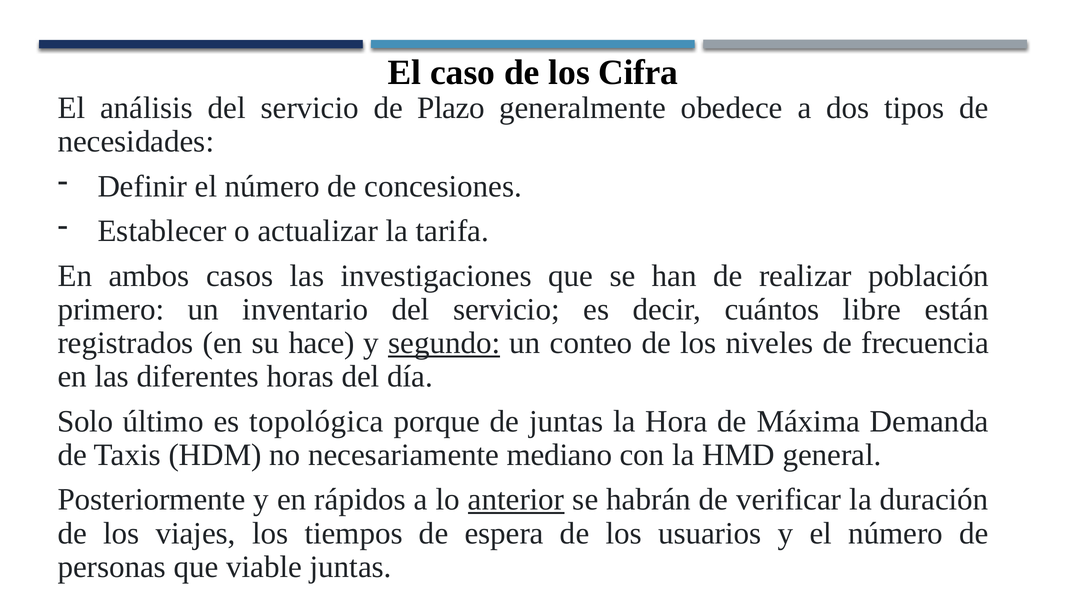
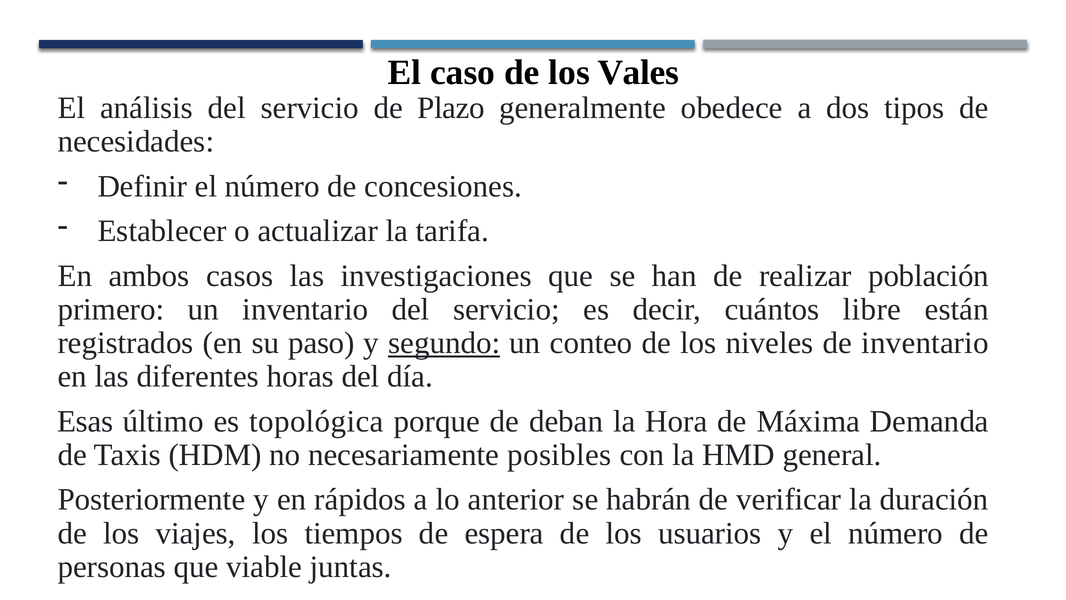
Cifra: Cifra -> Vales (638, 73)
hace: hace -> paso (322, 343)
de frecuencia: frecuencia -> inventario (925, 343)
Solo: Solo -> Esas (85, 421)
de juntas: juntas -> deban (566, 421)
mediano: mediano -> posibles (559, 455)
anterior underline: present -> none (516, 499)
